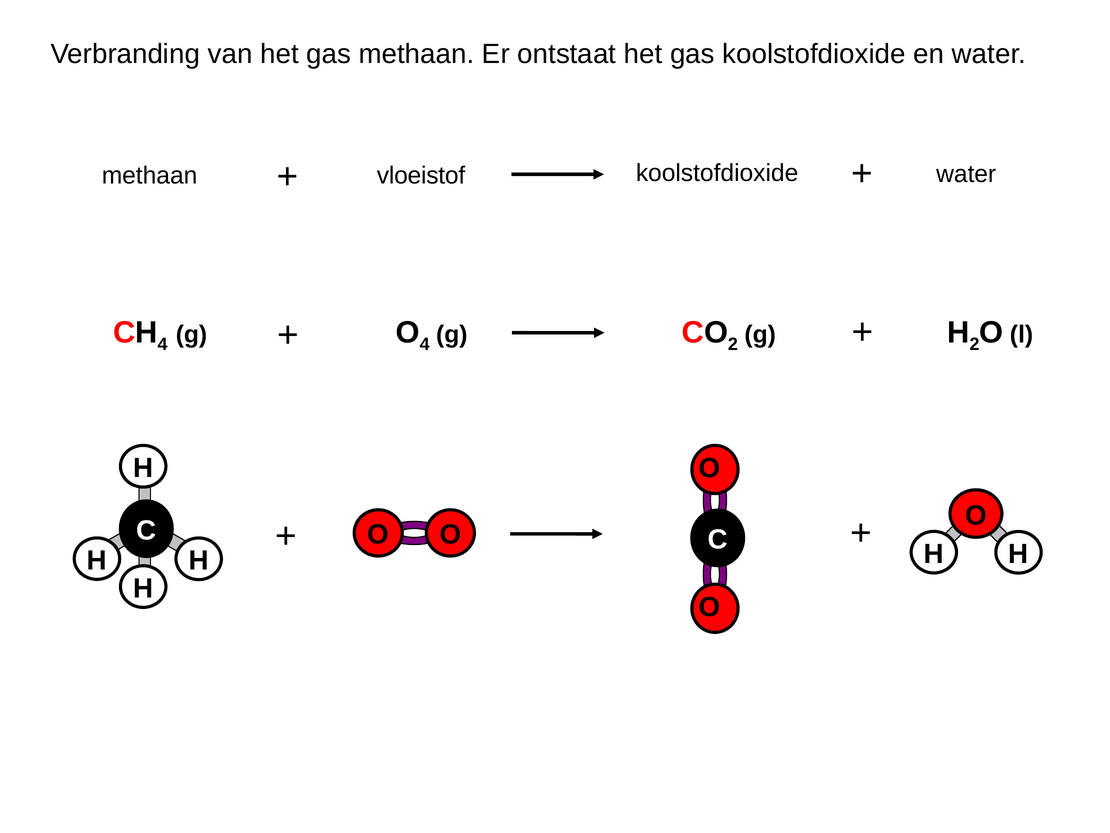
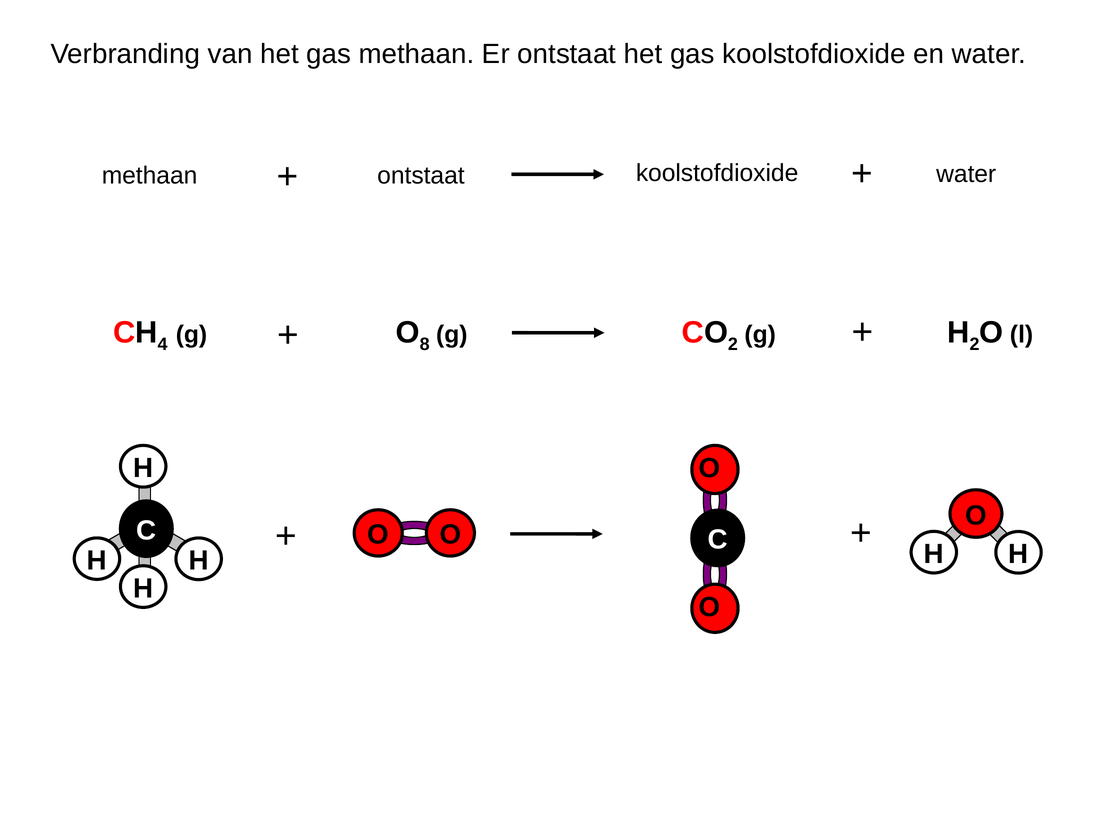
methaan vloeistof: vloeistof -> ontstaat (421, 176)
O 4: 4 -> 8 (425, 344)
